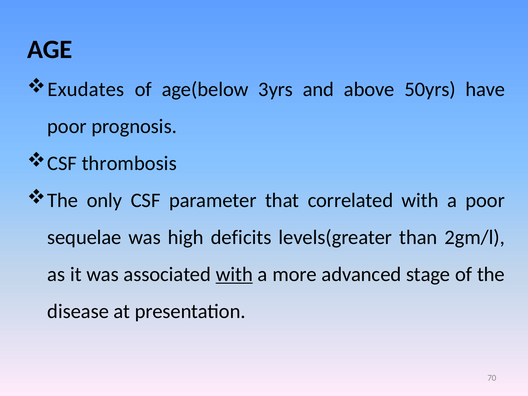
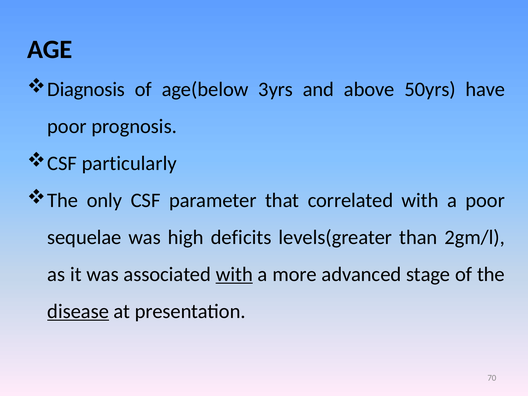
Exudates: Exudates -> Diagnosis (86, 89)
thrombosis: thrombosis -> particularly (129, 163)
disease underline: none -> present (78, 311)
